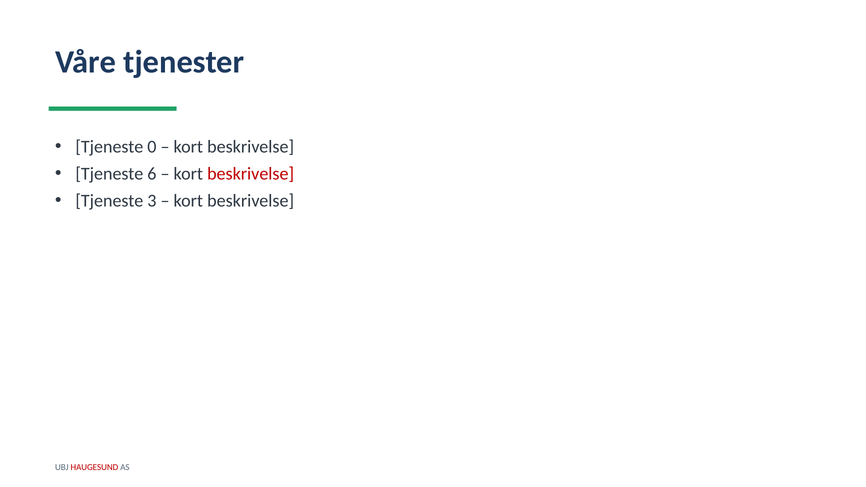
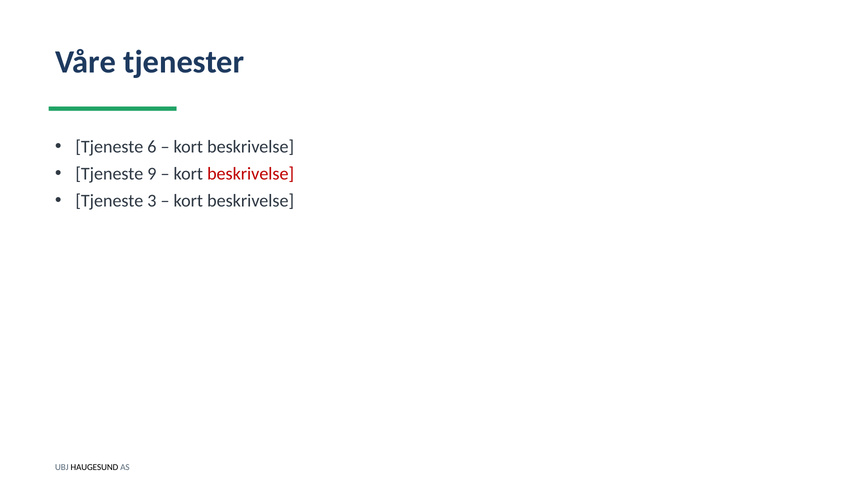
0: 0 -> 6 (152, 147)
6: 6 -> 9 (152, 174)
HAUGESUND colour: red -> black (94, 467)
